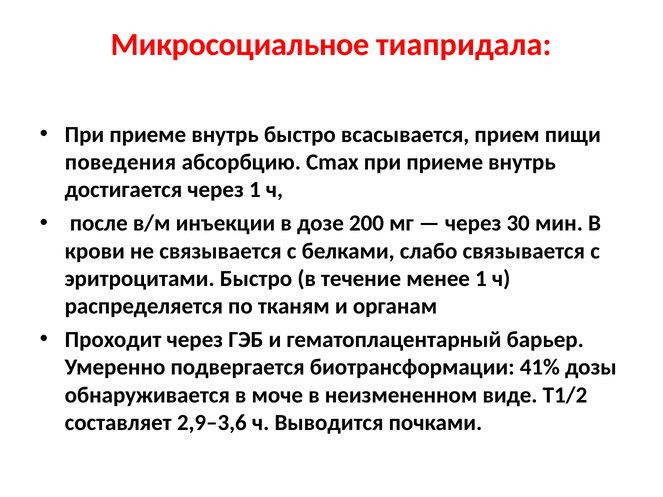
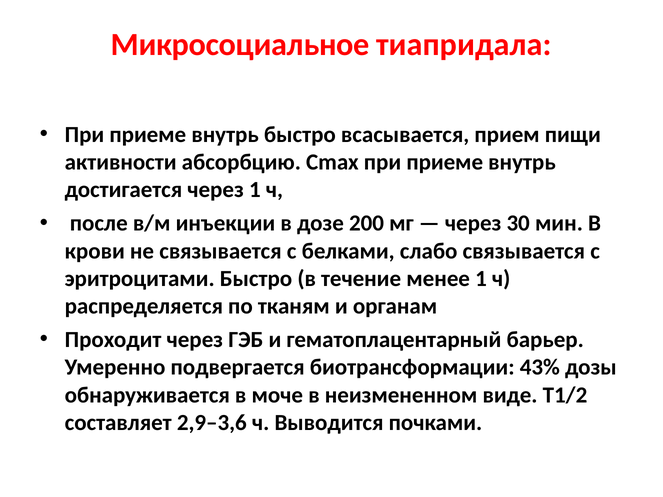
поведения: поведения -> активности (121, 162)
41%: 41% -> 43% (540, 367)
